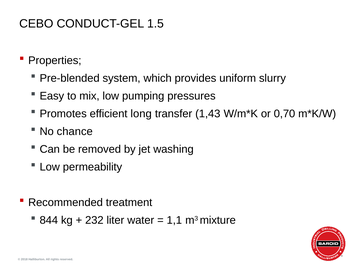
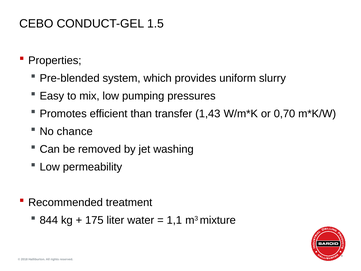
long: long -> than (141, 114)
232: 232 -> 175 (94, 220)
